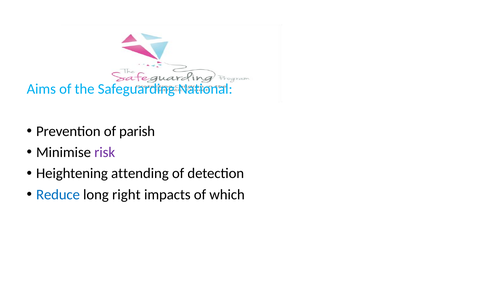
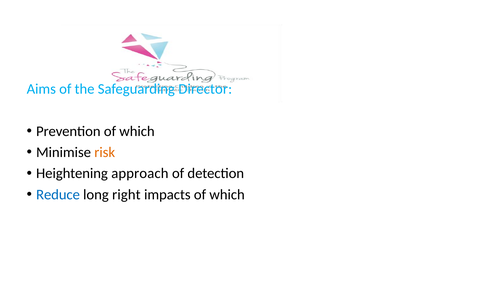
National: National -> Director (205, 89)
Prevention of parish: parish -> which (137, 131)
risk colour: purple -> orange (105, 152)
attending: attending -> approach (140, 173)
